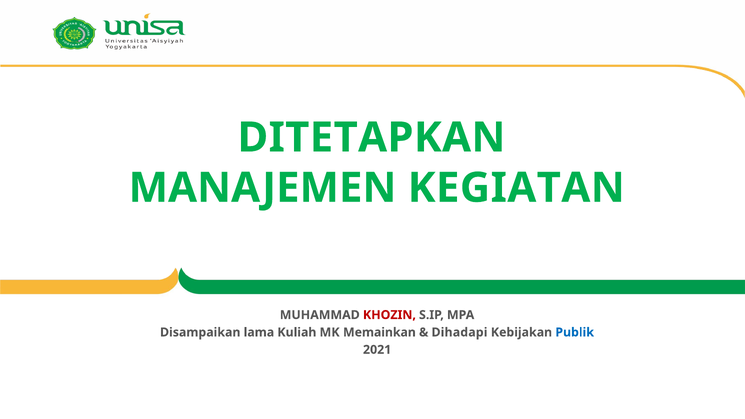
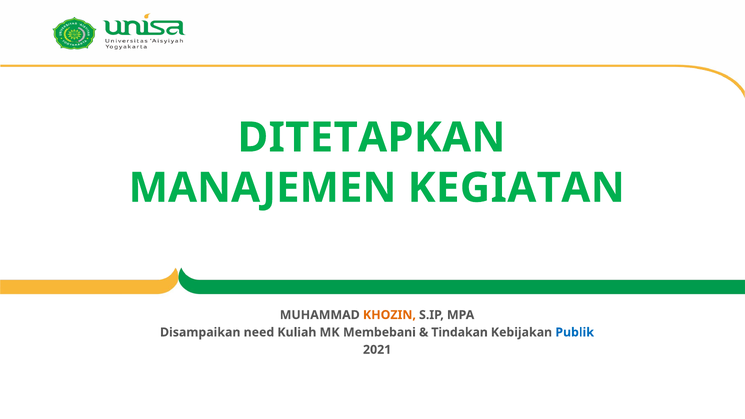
KHOZIN colour: red -> orange (389, 315)
lama: lama -> need (259, 332)
Memainkan: Memainkan -> Membebani (379, 332)
Dihadapi: Dihadapi -> Tindakan (460, 332)
